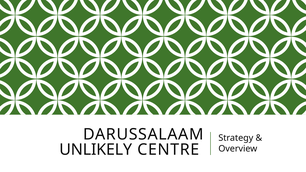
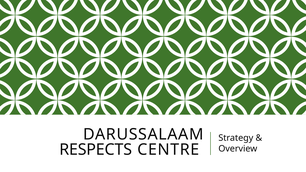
UNLIKELY: UNLIKELY -> RESPECTS (96, 150)
